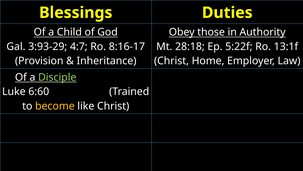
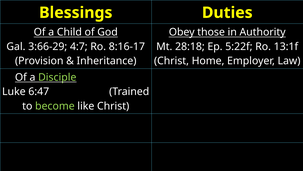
3:93-29: 3:93-29 -> 3:66-29 (48, 46)
6:60: 6:60 -> 6:47 (39, 91)
become colour: yellow -> light green (55, 106)
